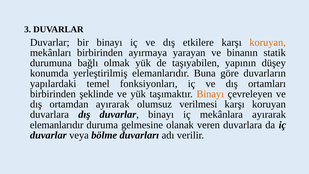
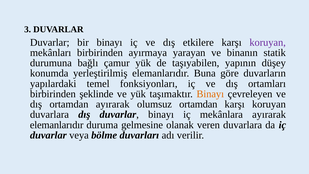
koruyan colour: orange -> purple (268, 42)
olmak: olmak -> çamur (117, 63)
olumsuz verilmesi: verilmesi -> ortamdan (198, 104)
